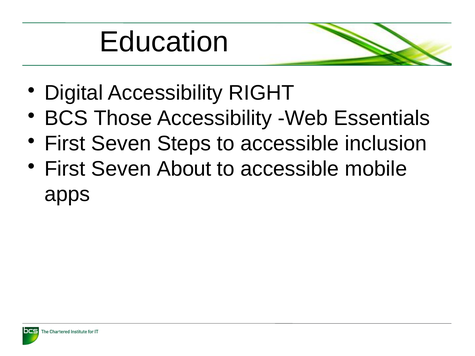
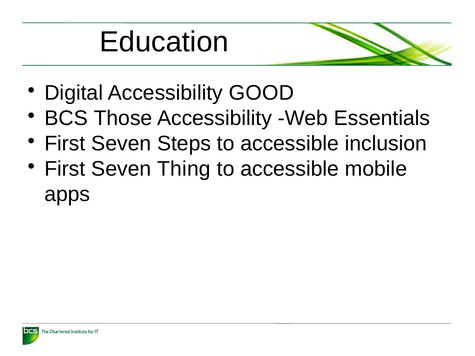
RIGHT: RIGHT -> GOOD (261, 93)
About: About -> Thing (184, 169)
